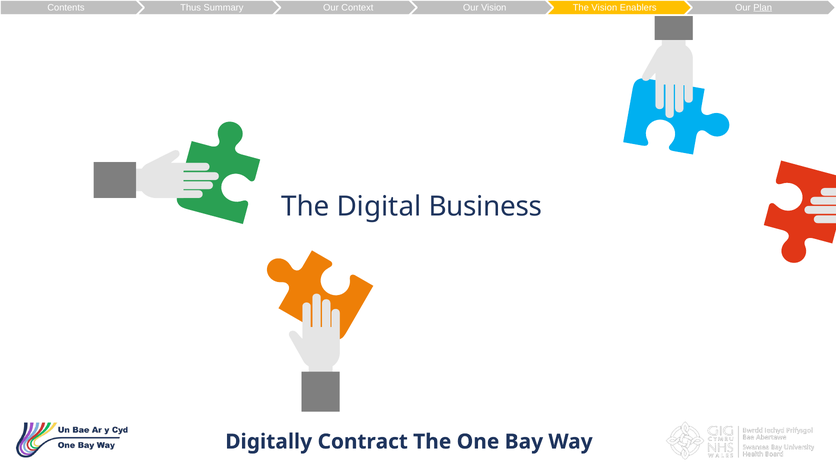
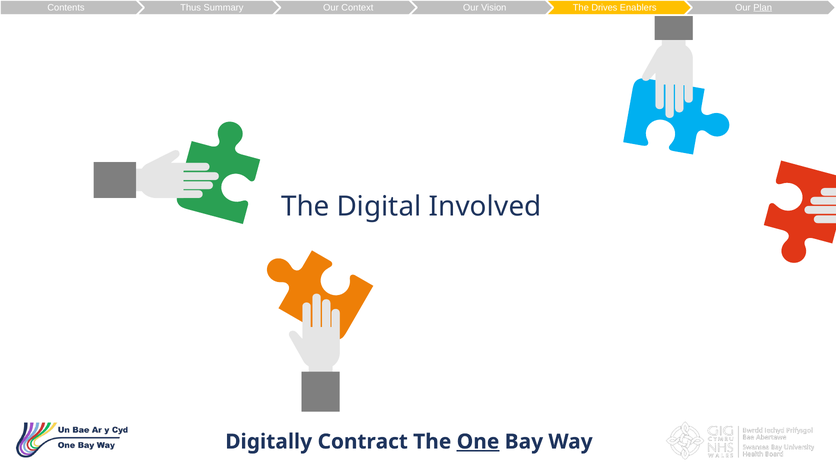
The Vision: Vision -> Drives (604, 7)
Business: Business -> Involved (485, 207)
One underline: none -> present (478, 442)
